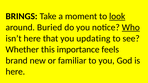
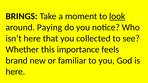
Buried: Buried -> Paying (50, 27)
Who underline: present -> none (131, 27)
updating: updating -> collected (93, 39)
